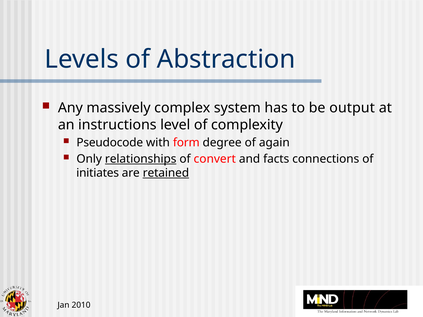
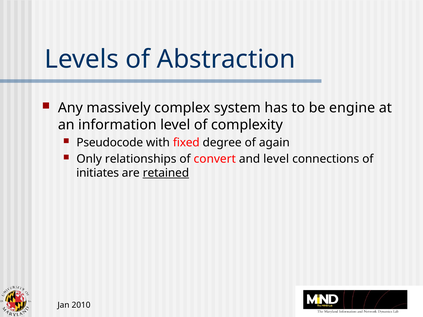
output: output -> engine (352, 108)
instructions: instructions -> information (117, 125)
form: form -> fixed (186, 143)
relationships underline: present -> none (141, 159)
and facts: facts -> level (276, 159)
